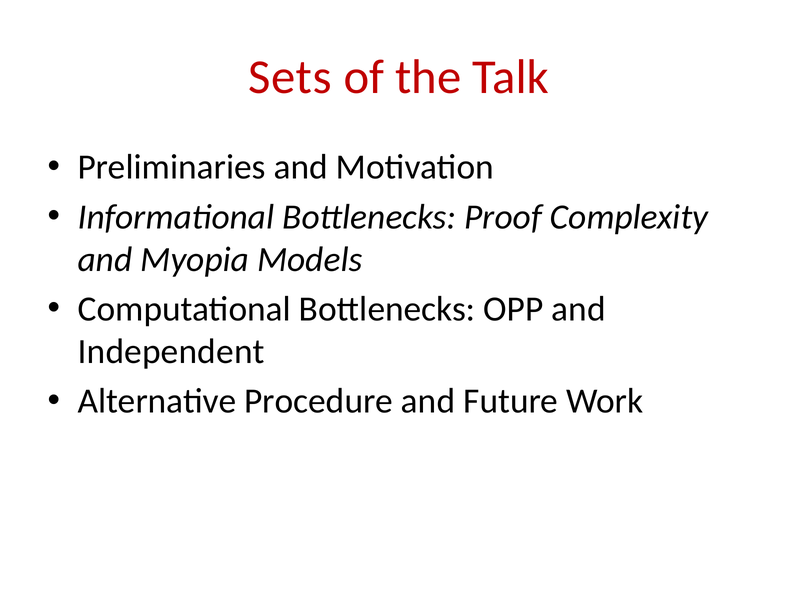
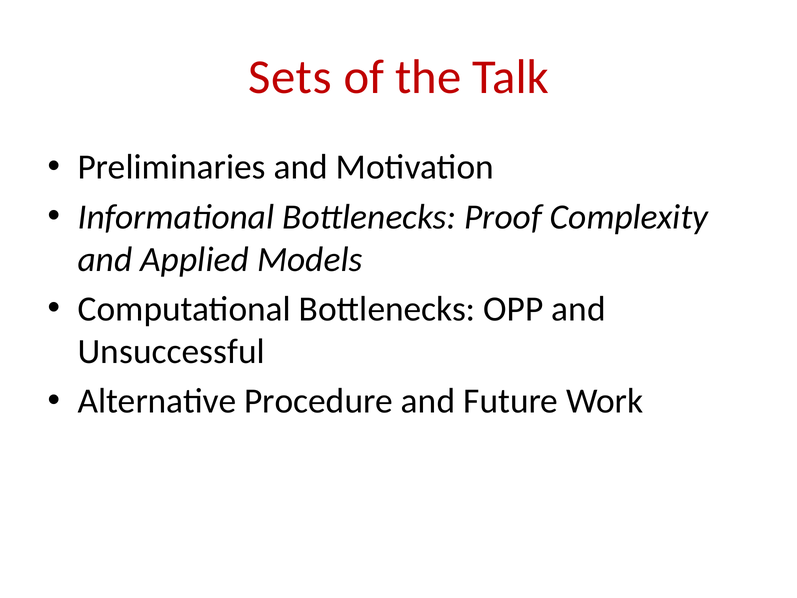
Myopia: Myopia -> Applied (195, 259)
Independent: Independent -> Unsuccessful (171, 351)
